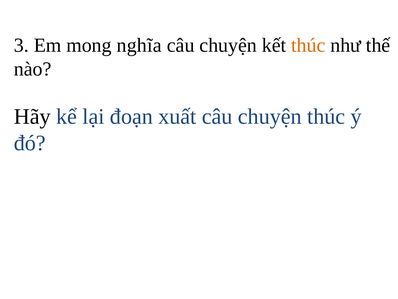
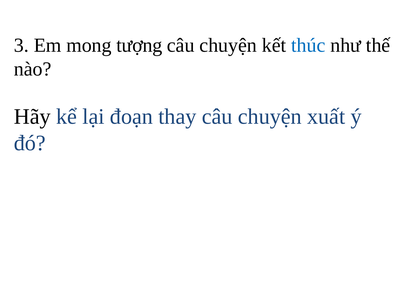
nghĩa: nghĩa -> tượng (139, 45)
thúc colour: orange -> blue (308, 45)
xuất: xuất -> thay (177, 116)
chuyện thúc: thúc -> xuất (326, 116)
